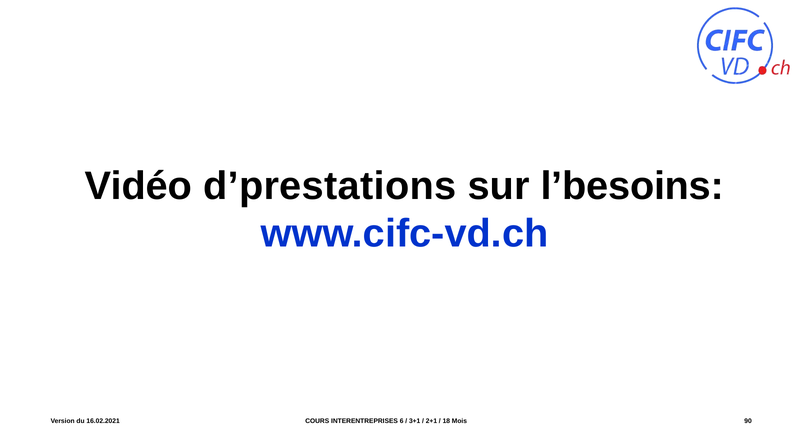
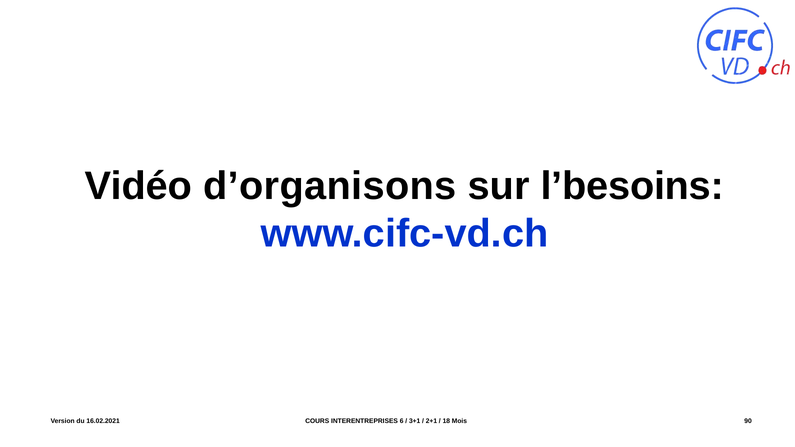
d’prestations: d’prestations -> d’organisons (330, 186)
